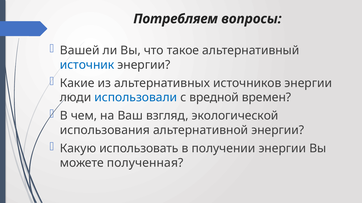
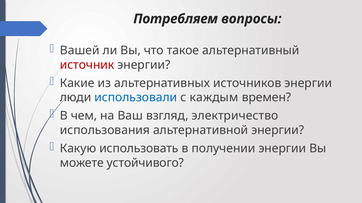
источник colour: blue -> red (87, 65)
вредной: вредной -> каждым (214, 98)
экологической: экологической -> электричество (235, 116)
полученная: полученная -> устойчивого (145, 163)
